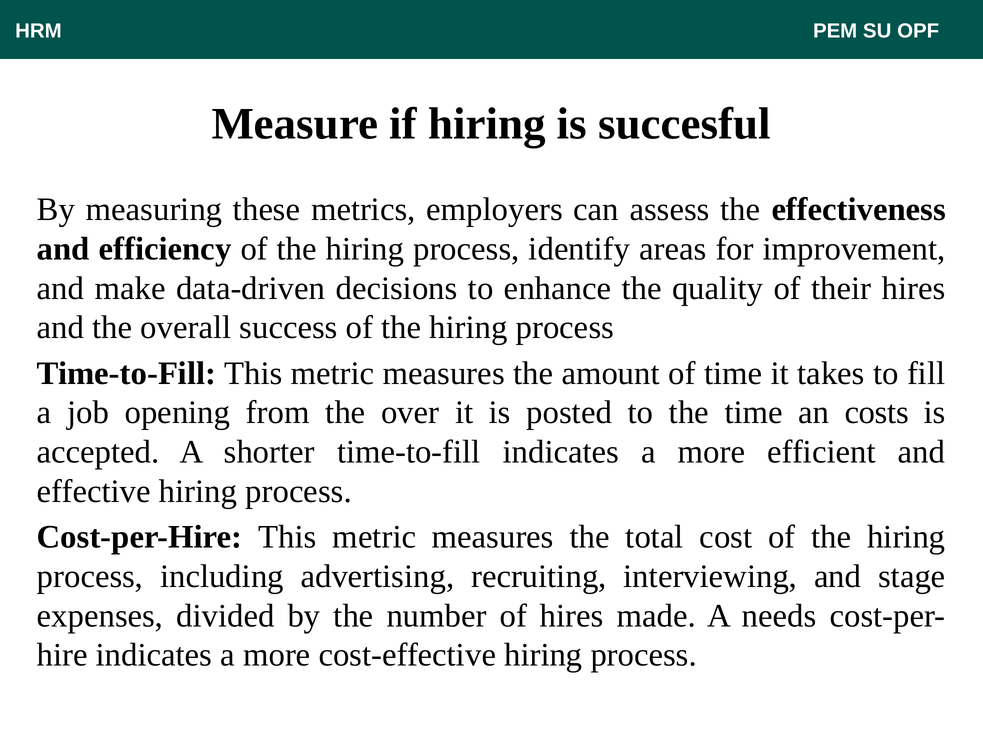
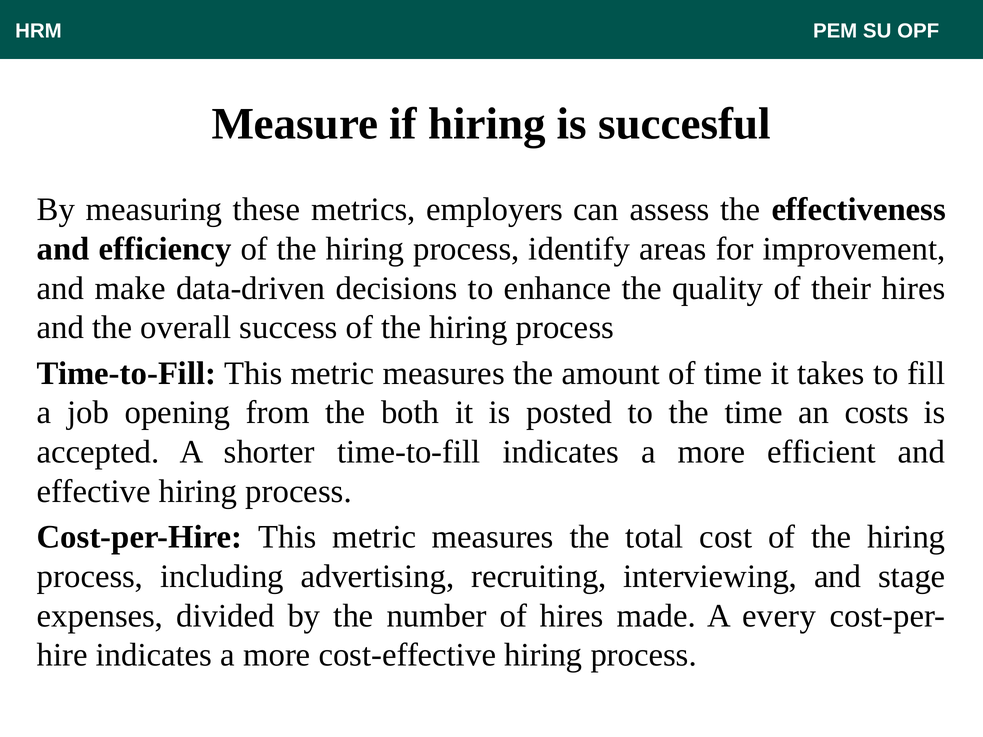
over: over -> both (410, 413)
needs: needs -> every (779, 616)
